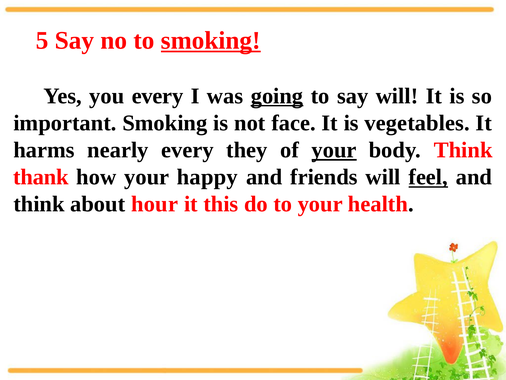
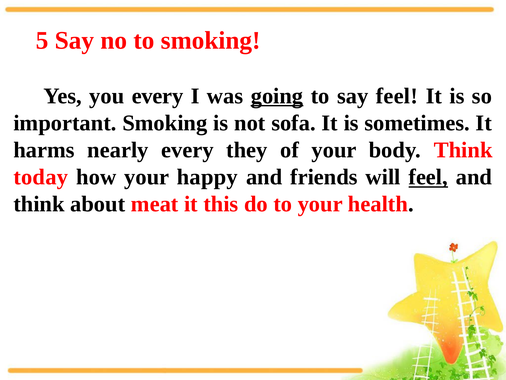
smoking underline: present -> none (211, 40)
say will: will -> feel (397, 96)
face: face -> sofa (294, 123)
vegetables: vegetables -> sometimes (417, 123)
your underline: present -> none (334, 150)
thank: thank -> today (41, 177)
hour: hour -> meat (155, 204)
